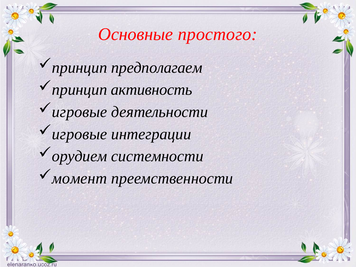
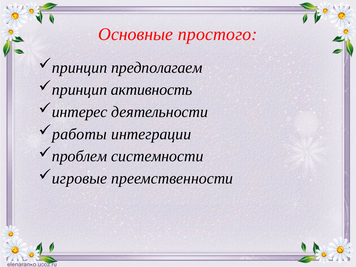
игровые: игровые -> интерес (80, 112)
игровые: игровые -> работы (80, 134)
орудием: орудием -> проблем (80, 156)
момент: момент -> игровые (80, 178)
